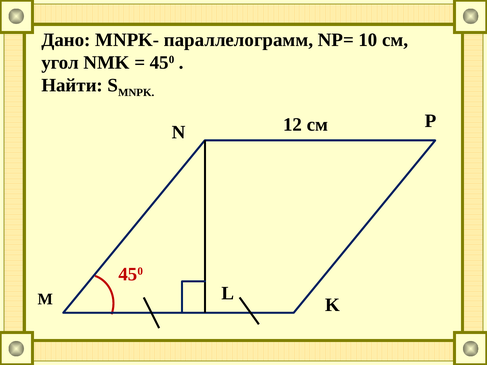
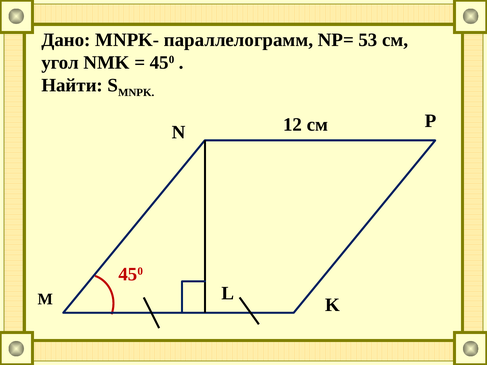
10: 10 -> 53 (368, 40)
